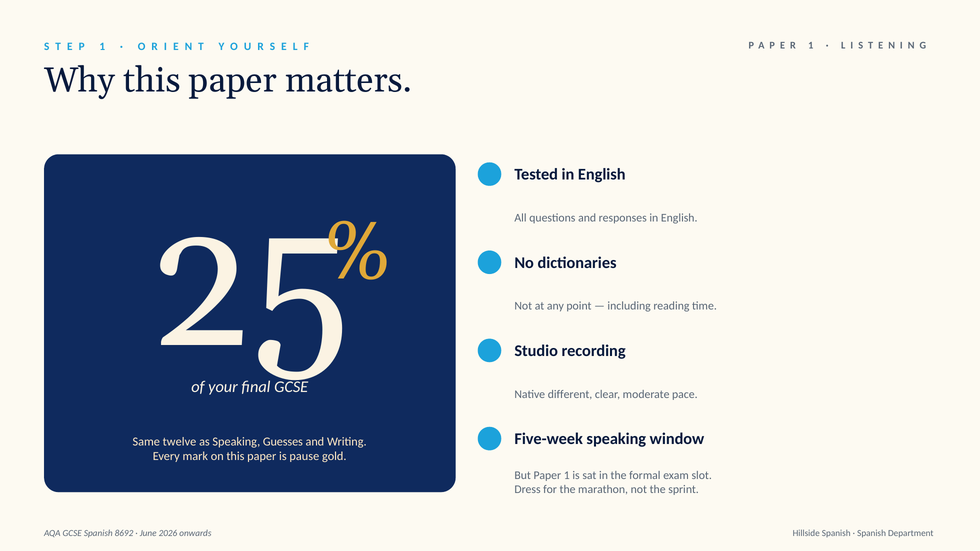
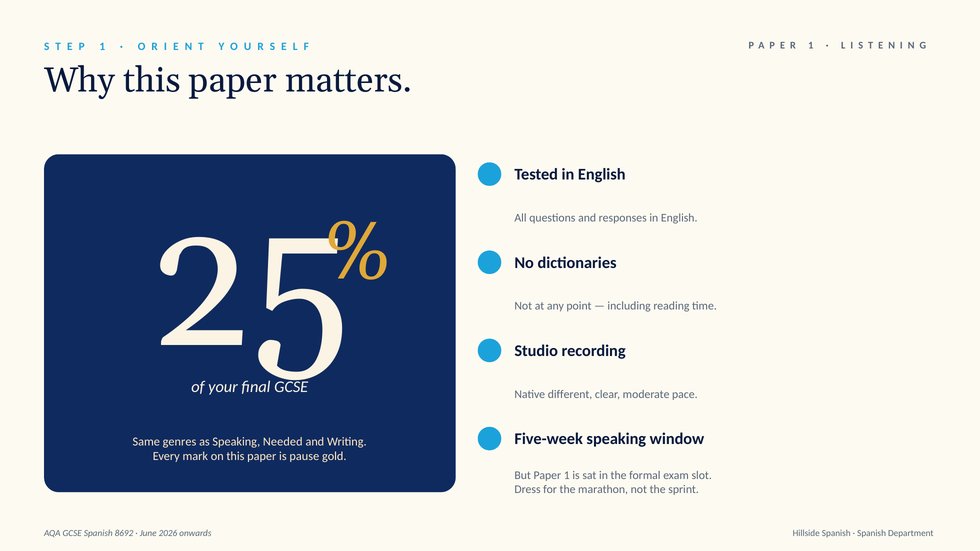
twelve: twelve -> genres (180, 442)
Guesses: Guesses -> Needed (283, 442)
